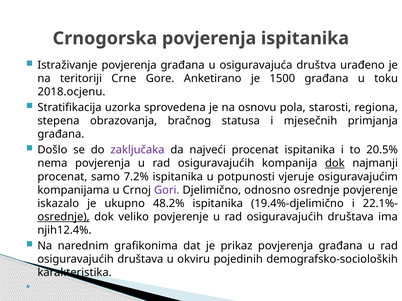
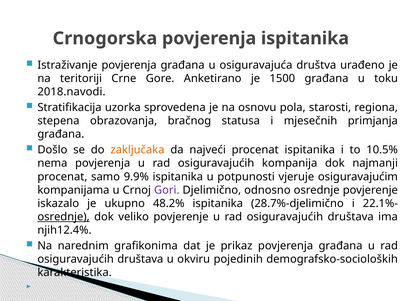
2018.ocjenu: 2018.ocjenu -> 2018.navodi (71, 92)
zaključaka colour: purple -> orange (137, 150)
20.5%: 20.5% -> 10.5% (382, 150)
dok underline: present -> none (335, 164)
7.2%: 7.2% -> 9.9% (136, 177)
19.4%-djelimično: 19.4%-djelimično -> 28.7%-djelimično (297, 204)
